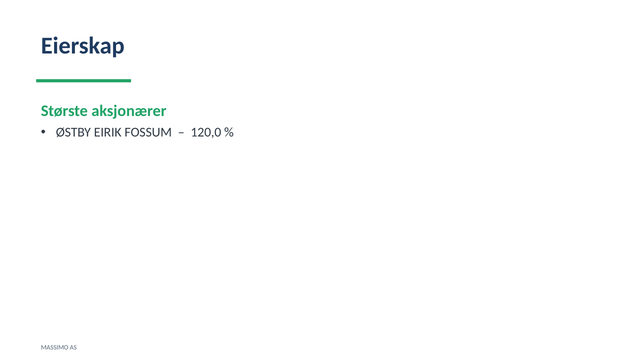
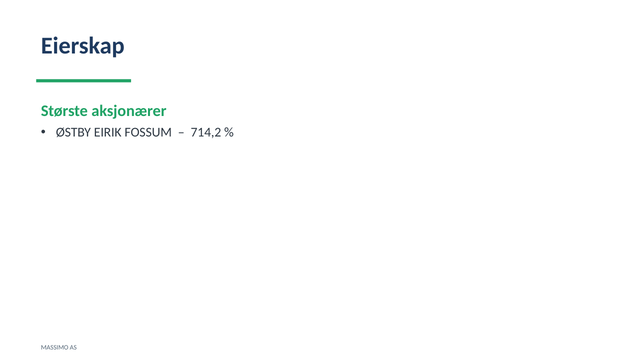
120,0: 120,0 -> 714,2 (206, 132)
